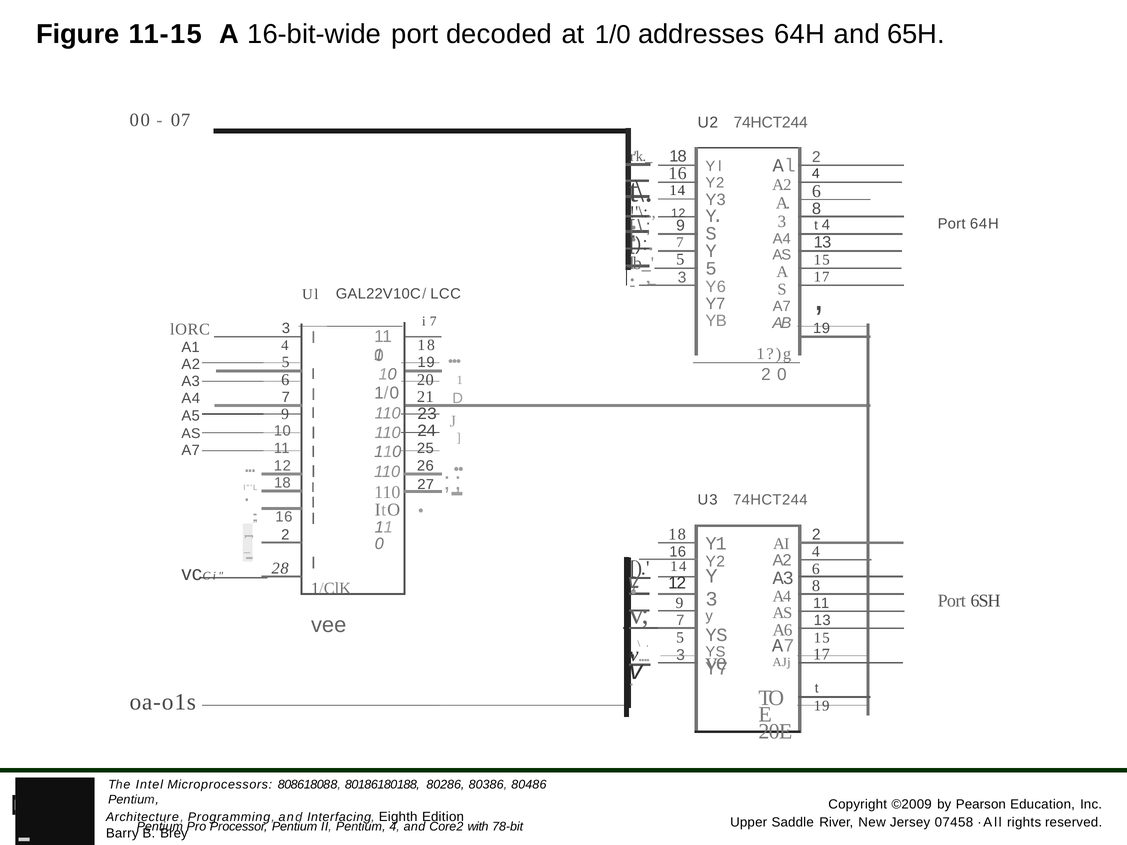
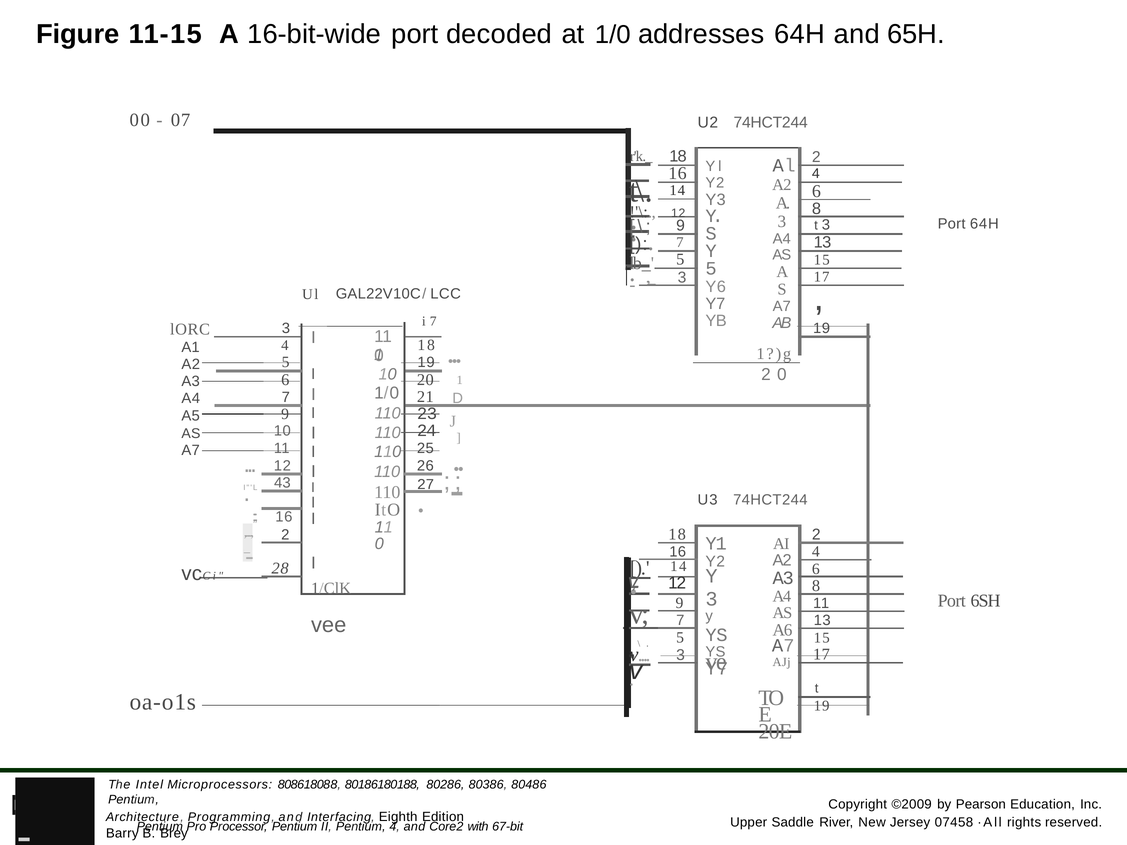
t 4: 4 -> 3 (826, 225)
18: 18 -> 43 (282, 483)
78-bit: 78-bit -> 67-bit (508, 827)
